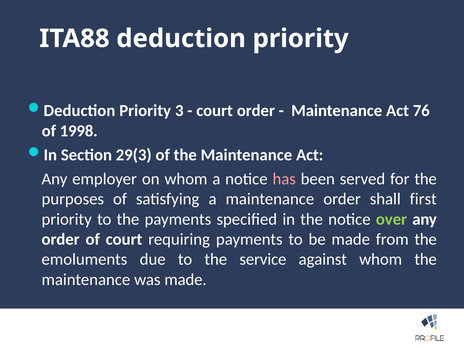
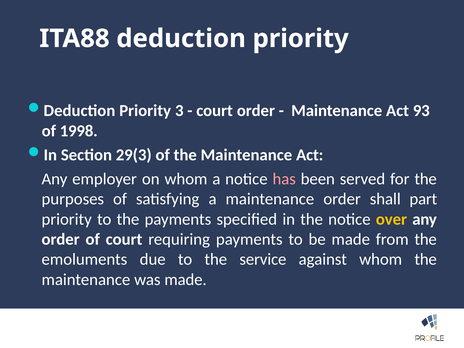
76: 76 -> 93 (421, 111)
first: first -> part (423, 199)
over colour: light green -> yellow (391, 219)
